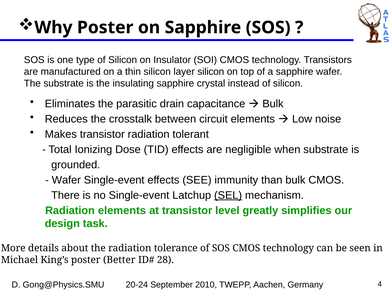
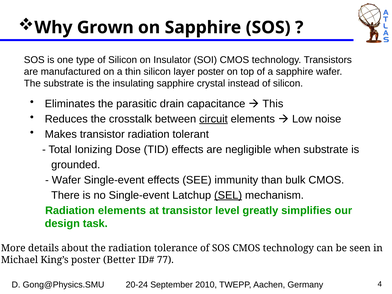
Why Poster: Poster -> Grown (105, 27)
layer silicon: silicon -> poster (211, 72)
Bulk: Bulk -> This (273, 104)
circuit underline: none -> present (213, 119)
28: 28 -> 77 (165, 260)
